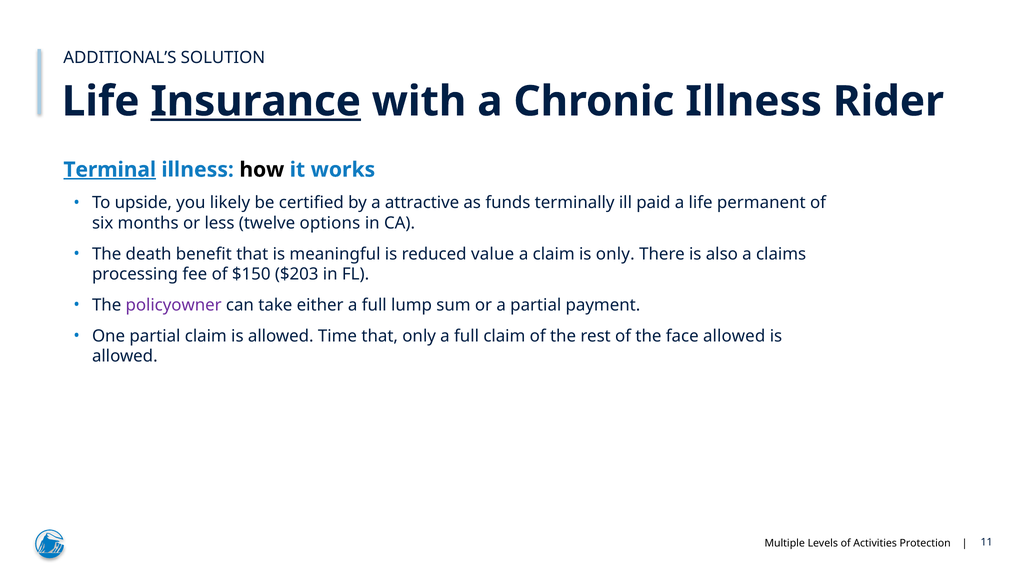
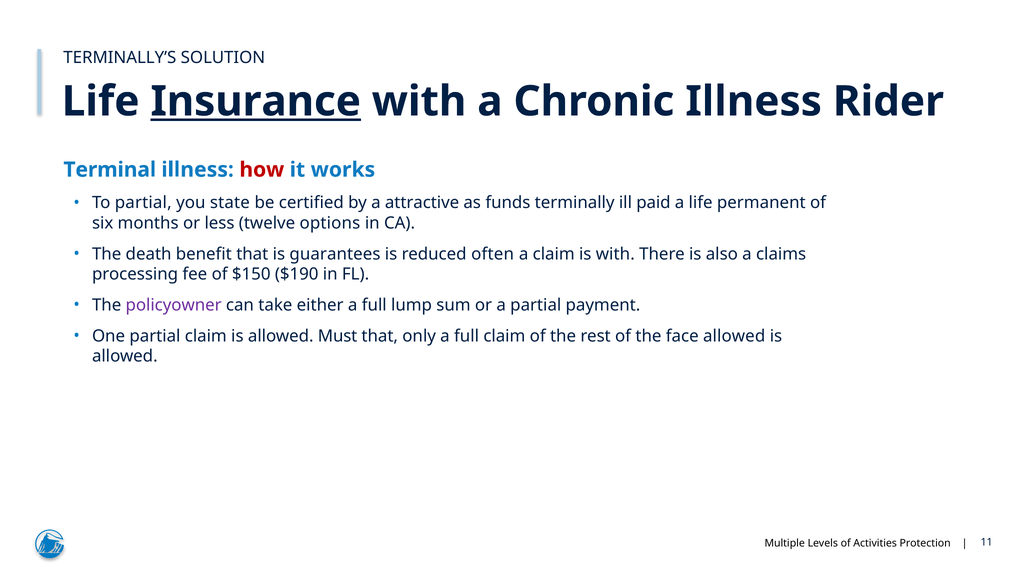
ADDITIONAL’S: ADDITIONAL’S -> TERMINALLY’S (120, 58)
Terminal underline: present -> none (110, 170)
how colour: black -> red (262, 170)
To upside: upside -> partial (143, 203)
likely: likely -> state (230, 203)
meaningful: meaningful -> guarantees (335, 254)
value: value -> often (493, 254)
is only: only -> with (615, 254)
$203: $203 -> $190 (297, 274)
Time: Time -> Must (338, 336)
